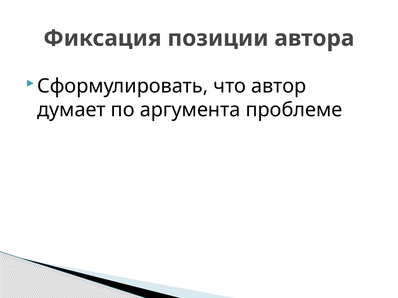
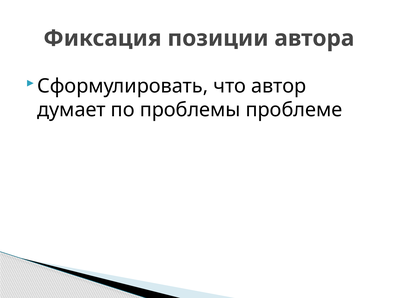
аргумента: аргумента -> проблемы (190, 110)
